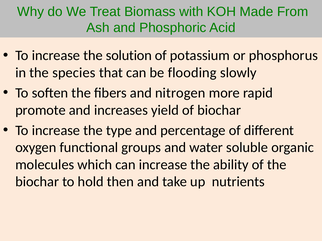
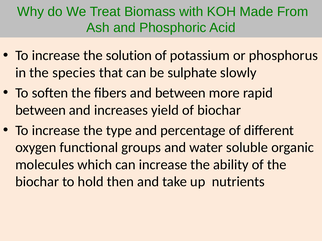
flooding: flooding -> sulphate (192, 73)
and nitrogen: nitrogen -> between (180, 93)
promote: promote -> between (41, 110)
